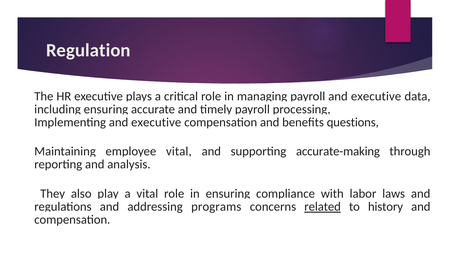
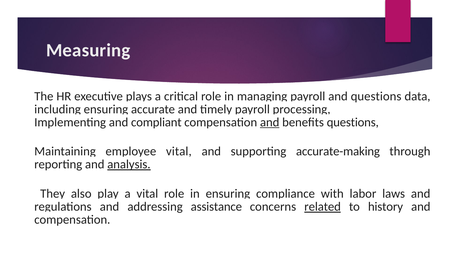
Regulation: Regulation -> Measuring (88, 50)
executive: executive -> questions (376, 96)
Implementing and executive: executive -> compliant (156, 122)
and underline: none -> present (270, 122)
analysis underline: none -> present (129, 165)
programs: programs -> assistance (216, 207)
